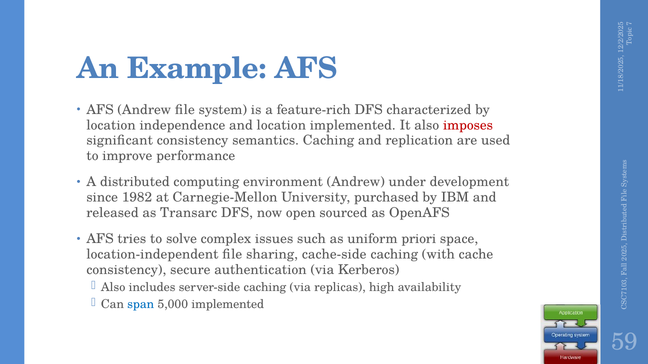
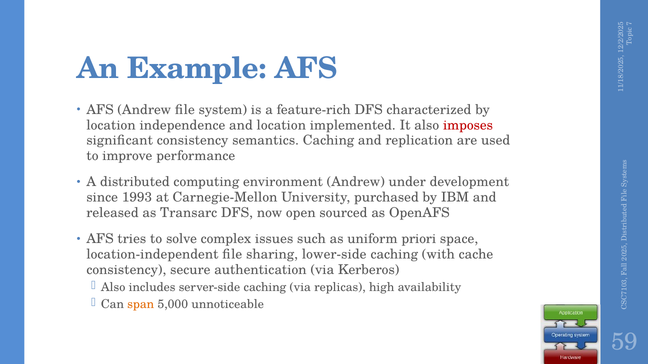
1982: 1982 -> 1993 (137, 198)
cache-side: cache-side -> lower-side (334, 255)
span colour: blue -> orange (141, 305)
5,000 implemented: implemented -> unnoticeable (228, 305)
